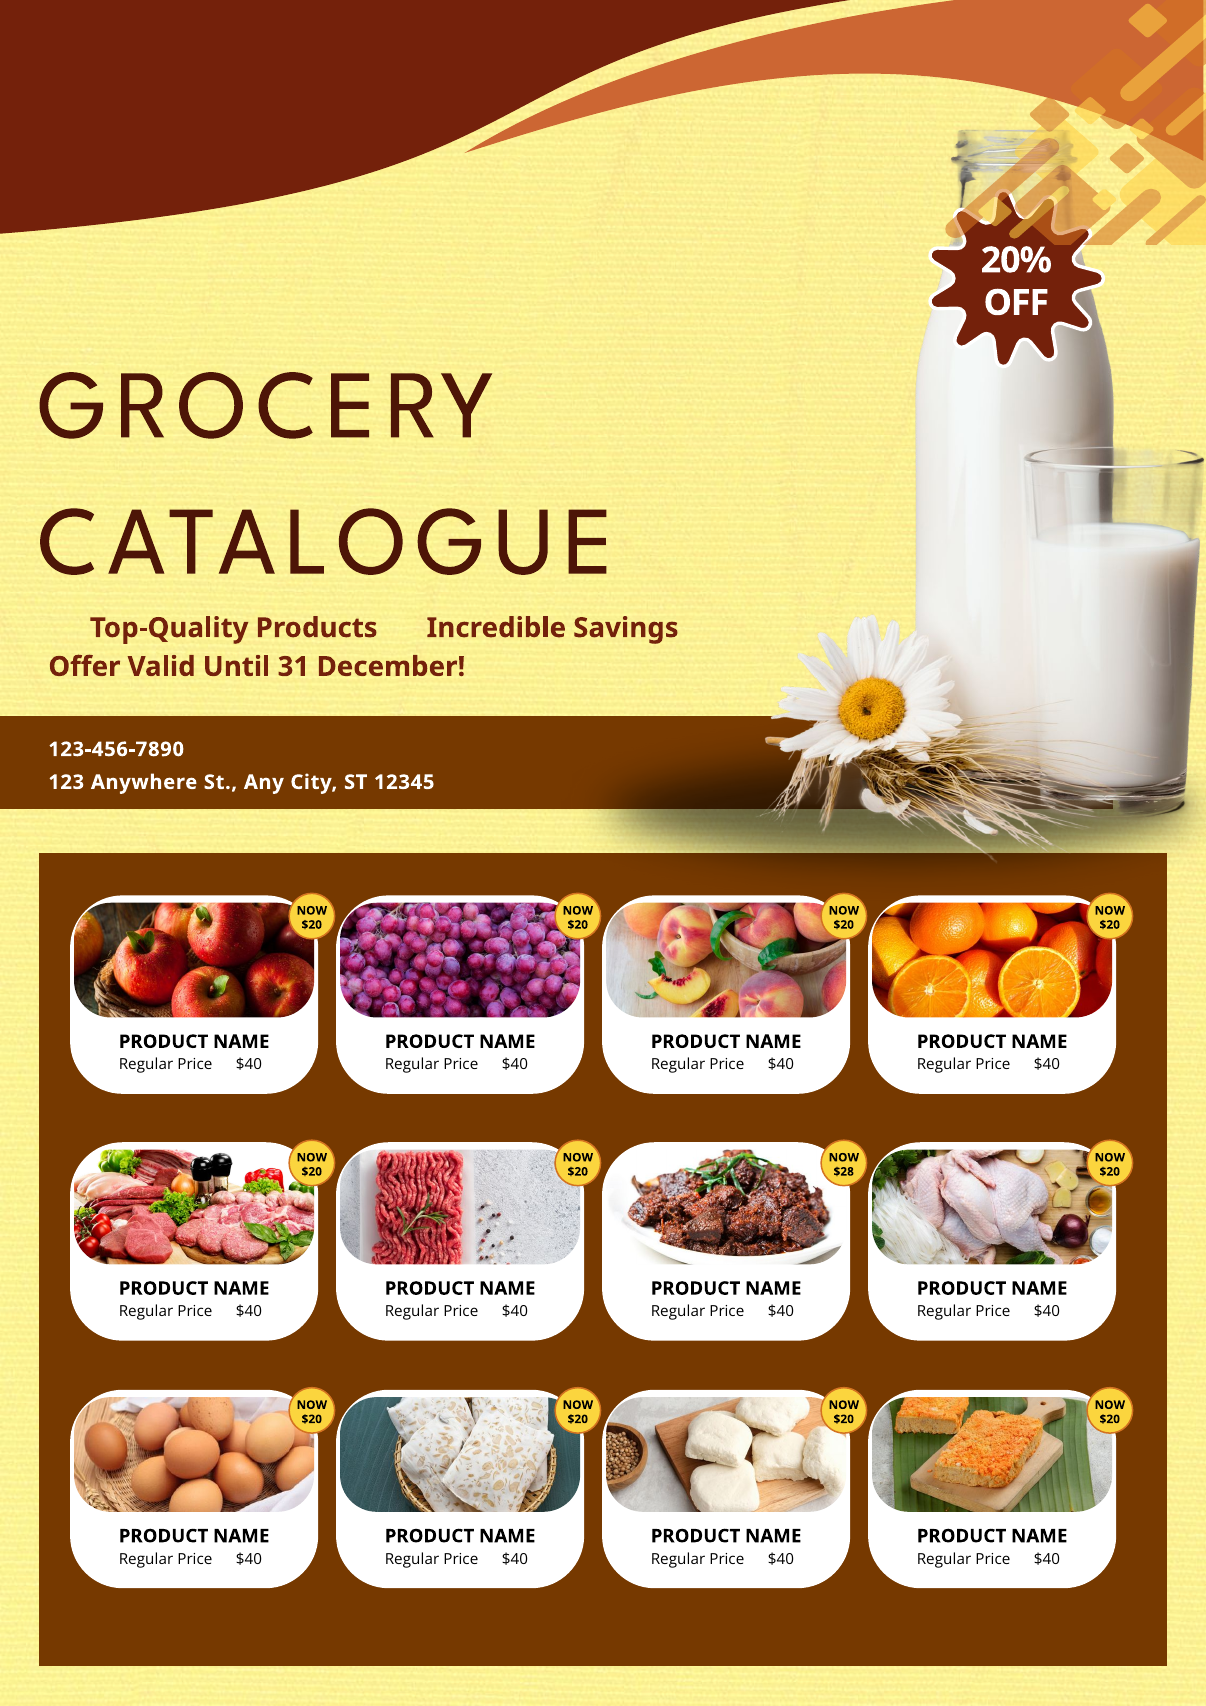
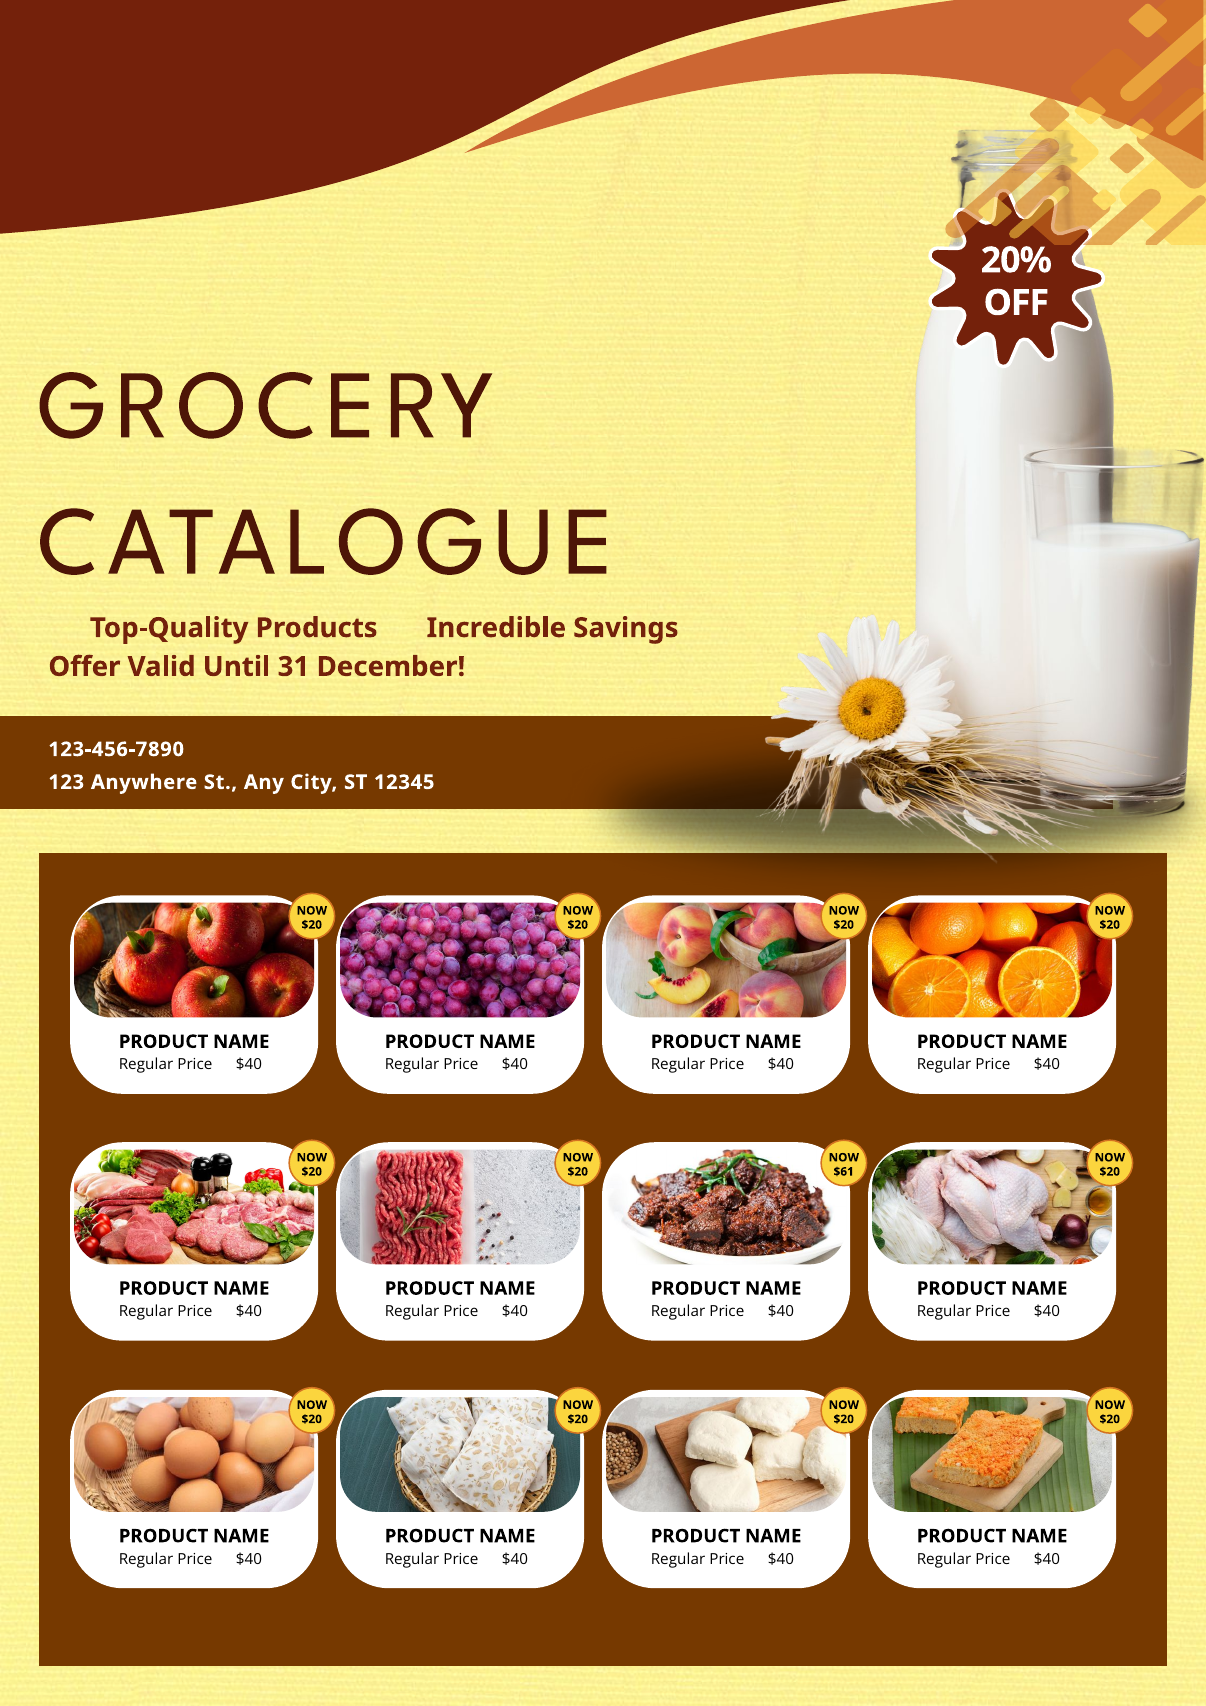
$28: $28 -> $61 (844, 1172)
